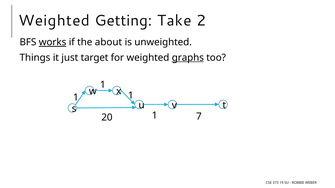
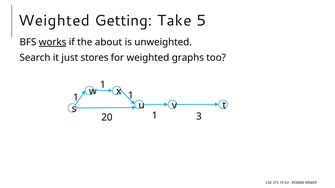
2: 2 -> 5 (201, 21)
Things: Things -> Search (35, 58)
target: target -> stores (95, 58)
graphs underline: present -> none (188, 58)
7: 7 -> 3 (199, 117)
